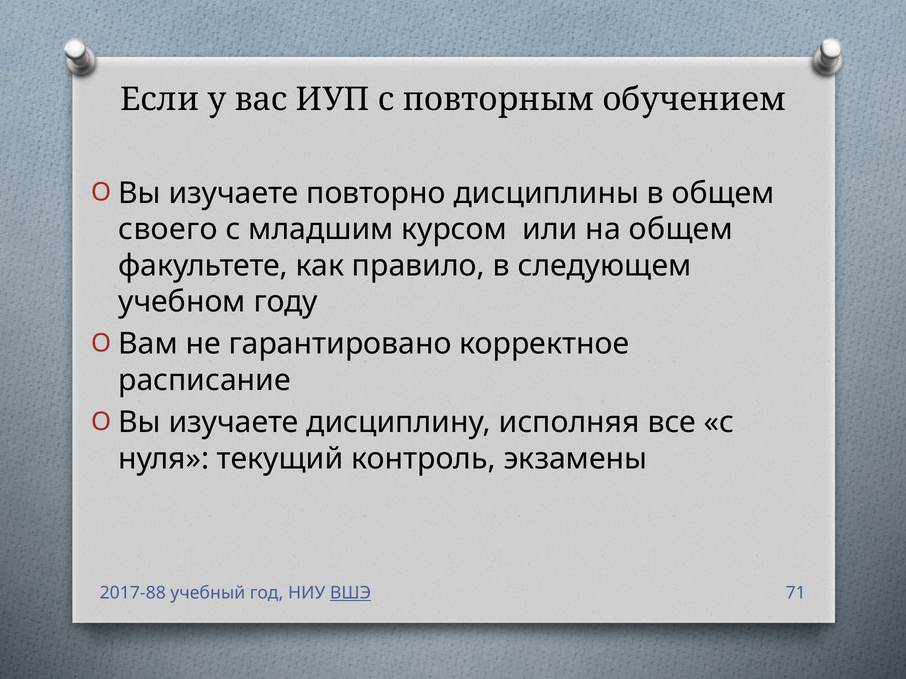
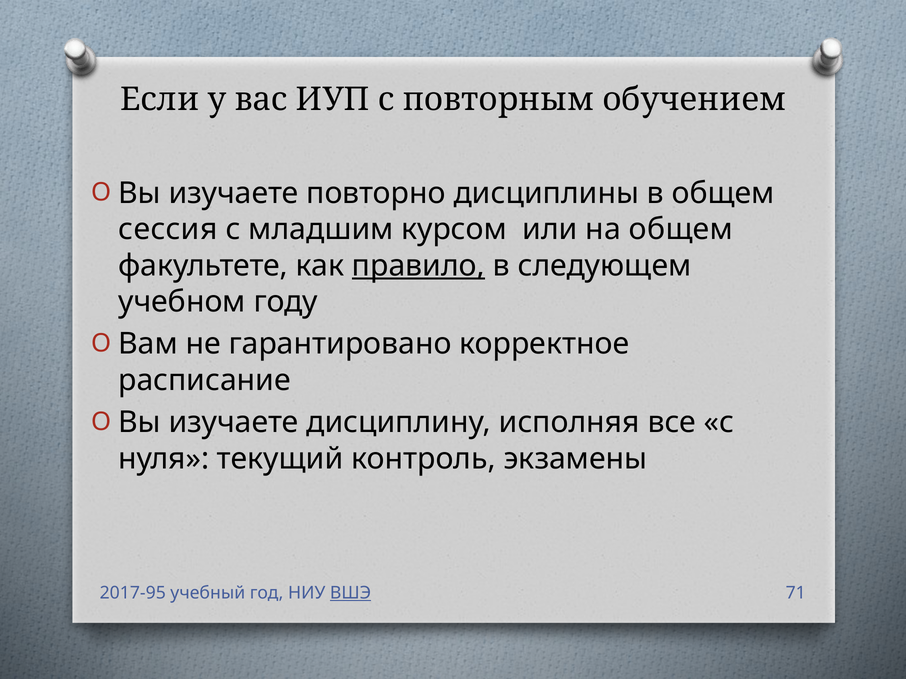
своего: своего -> сессия (168, 230)
правило underline: none -> present (418, 266)
2017-88: 2017-88 -> 2017-95 (133, 593)
